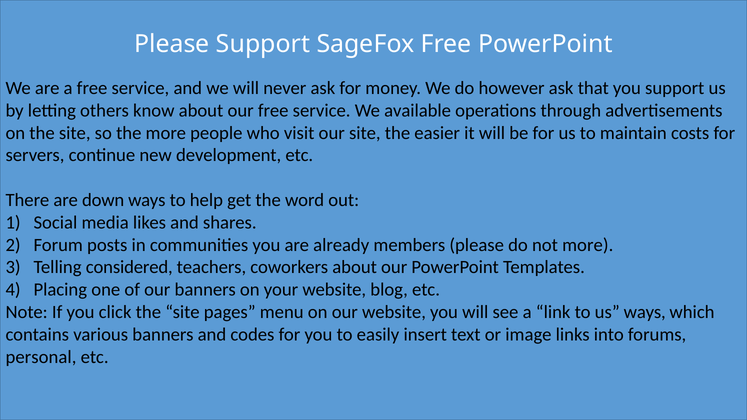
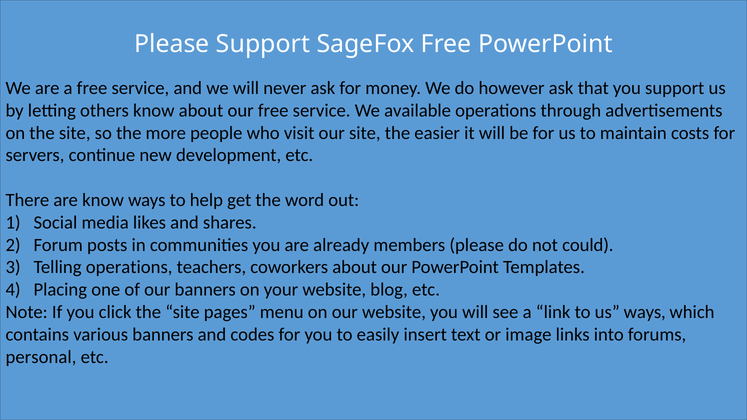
are down: down -> know (103, 200)
not more: more -> could (588, 245)
Telling considered: considered -> operations (129, 267)
